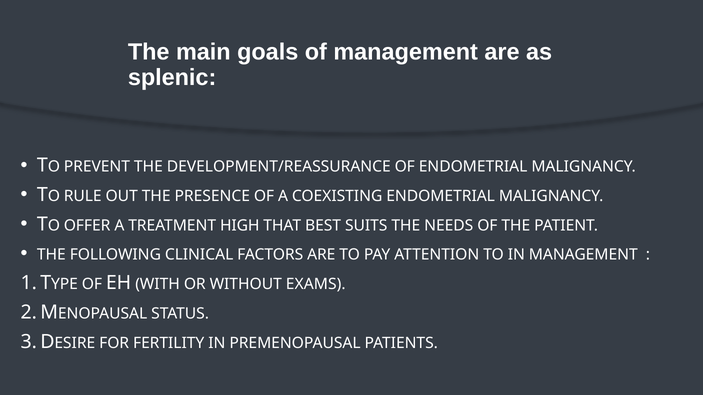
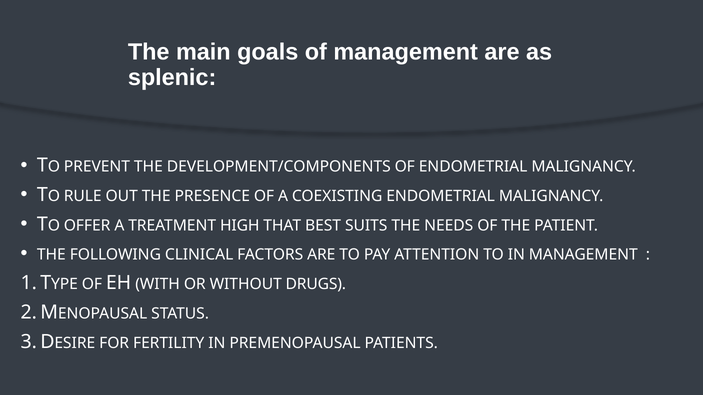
DEVELOPMENT/REASSURANCE: DEVELOPMENT/REASSURANCE -> DEVELOPMENT/COMPONENTS (279, 167)
EXAMS: EXAMS -> DRUGS (316, 285)
